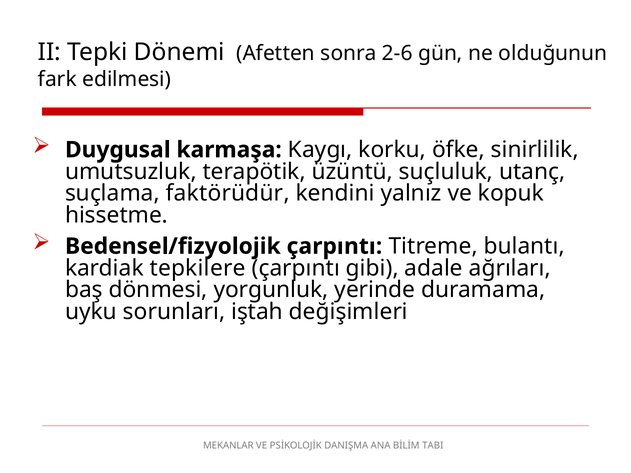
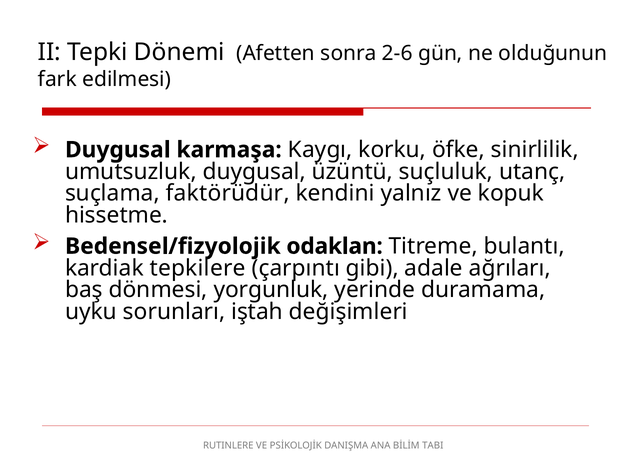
umutsuzluk terapötik: terapötik -> duygusal (254, 172)
Bedensel/fizyolojik çarpıntı: çarpıntı -> odaklan (335, 246)
MEKANLAR: MEKANLAR -> RUTINLERE (228, 446)
